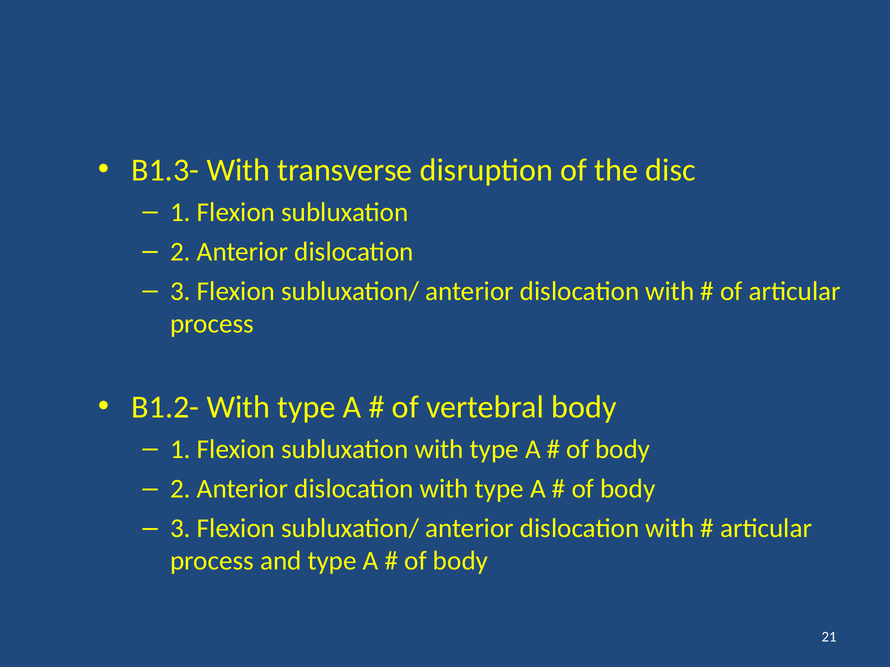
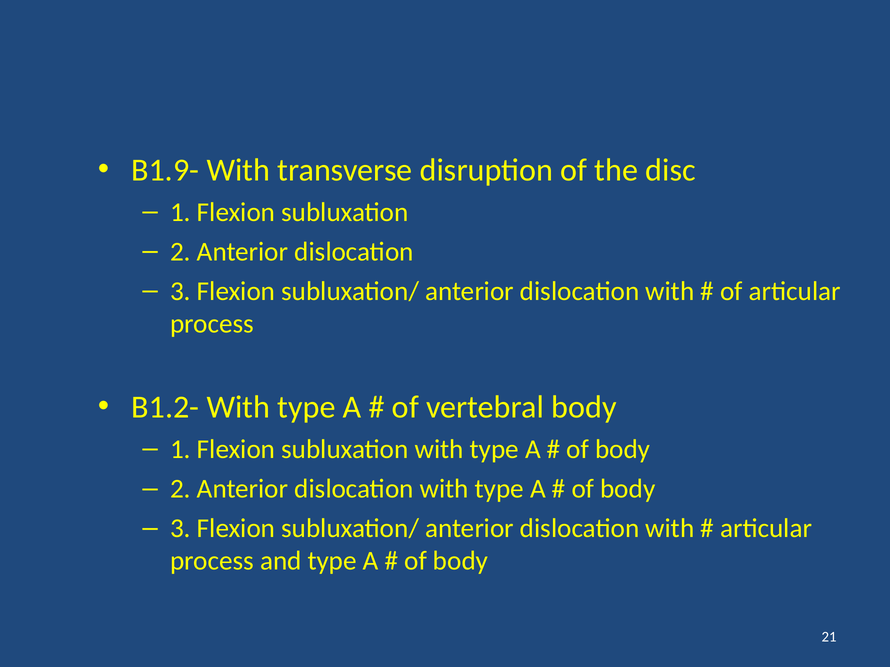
B1.3-: B1.3- -> B1.9- (165, 170)
